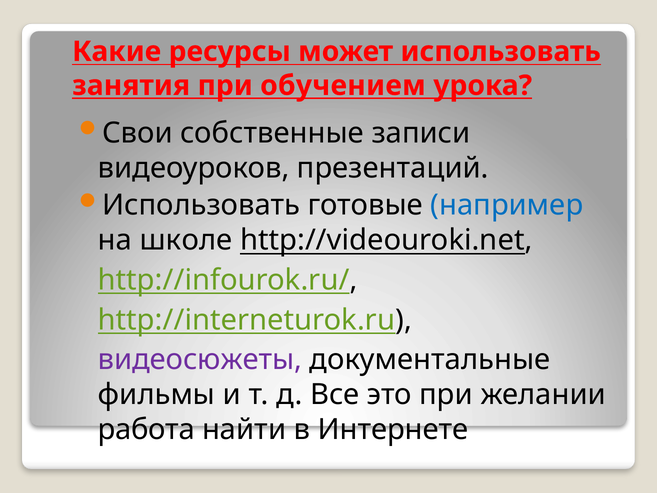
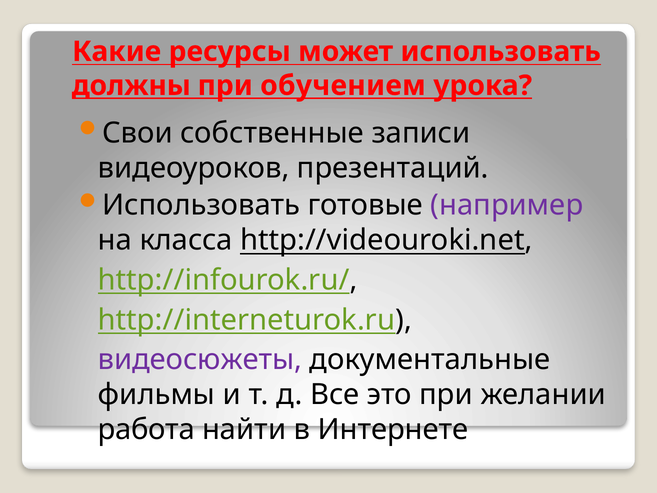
занятия: занятия -> должны (131, 86)
например colour: blue -> purple (507, 205)
школе: школе -> класса (186, 240)
